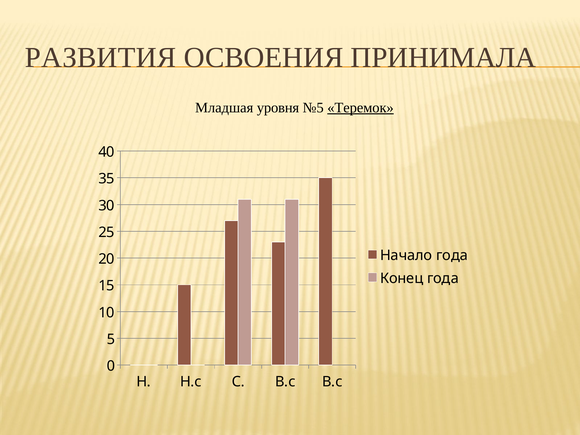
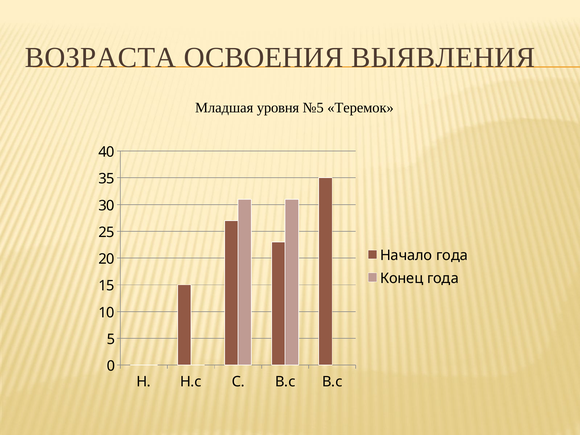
РАЗВИТИЯ: РАЗВИТИЯ -> ВОЗРАСТА (101, 58)
ПРИНИМАЛА: ПРИНИМАЛА -> ВЫЯВЛЕНИЯ (443, 58)
Теремок underline: present -> none (361, 108)
